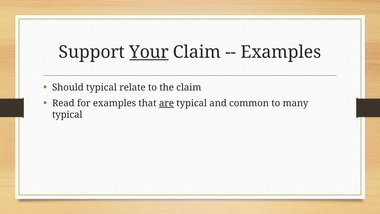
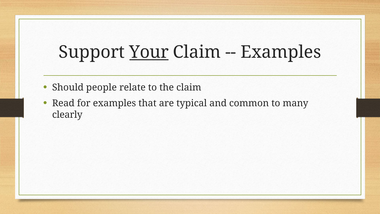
Should typical: typical -> people (101, 87)
are underline: present -> none (166, 103)
typical: typical -> clearly (67, 115)
